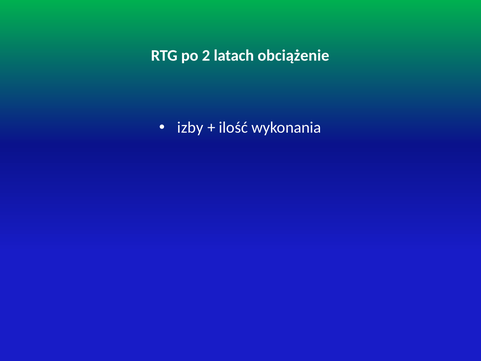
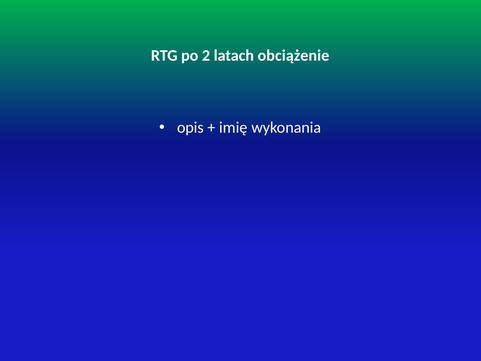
izby: izby -> opis (190, 128)
ilość: ilość -> imię (233, 128)
